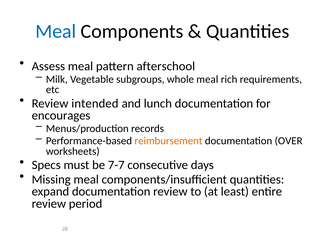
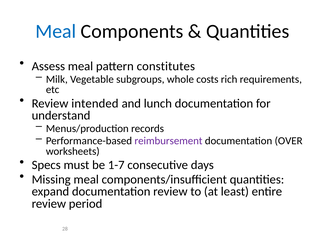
afterschool: afterschool -> constitutes (166, 66)
whole meal: meal -> costs (207, 79)
encourages: encourages -> understand (61, 116)
reimbursement colour: orange -> purple (168, 141)
7-7: 7-7 -> 1-7 (116, 166)
